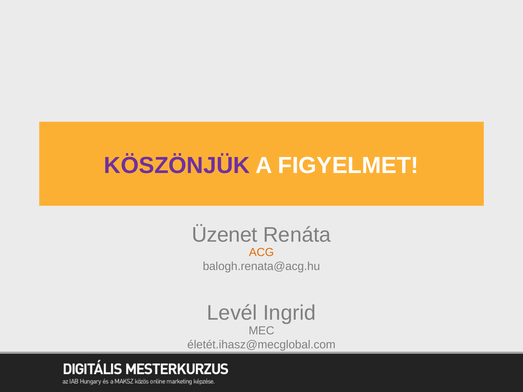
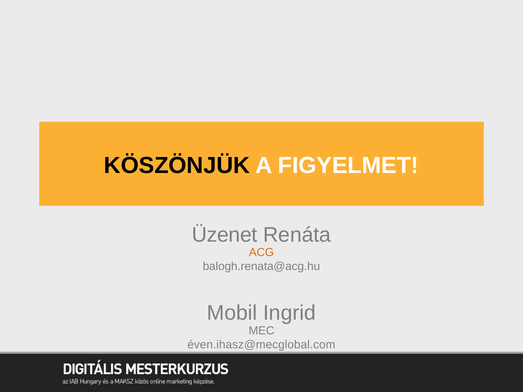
KÖSZÖNJÜK colour: purple -> black (177, 166)
Levél: Levél -> Mobil (232, 313)
életét.ihasz@mecglobal.com: életét.ihasz@mecglobal.com -> éven.ihasz@mecglobal.com (261, 345)
